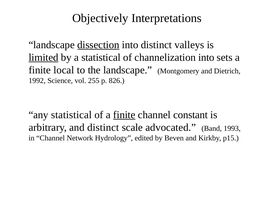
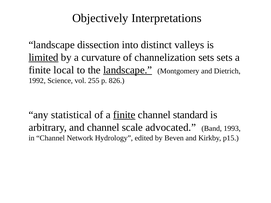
dissection underline: present -> none (98, 45)
a statistical: statistical -> curvature (101, 57)
channelization into: into -> sets (206, 57)
landscape underline: none -> present (128, 70)
constant: constant -> standard (191, 115)
and distinct: distinct -> channel (103, 128)
